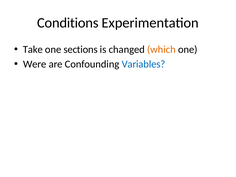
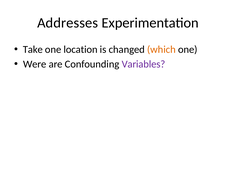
Conditions: Conditions -> Addresses (68, 23)
sections: sections -> location (81, 50)
Variables colour: blue -> purple (143, 64)
